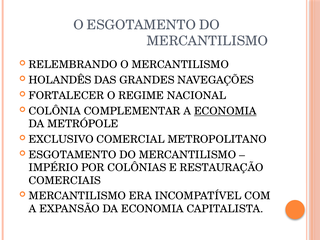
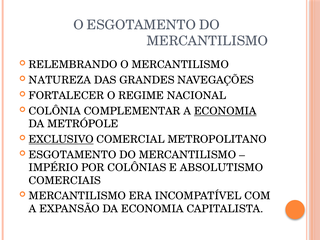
HOLANDÊS: HOLANDÊS -> NATUREZA (60, 80)
EXCLUSIVO underline: none -> present (61, 139)
RESTAURAÇÃO: RESTAURAÇÃO -> ABSOLUTISMO (222, 168)
